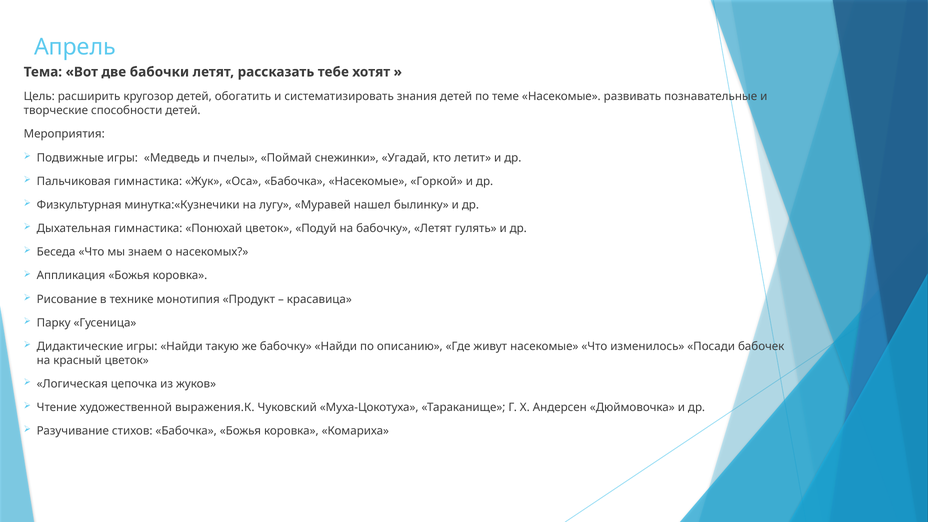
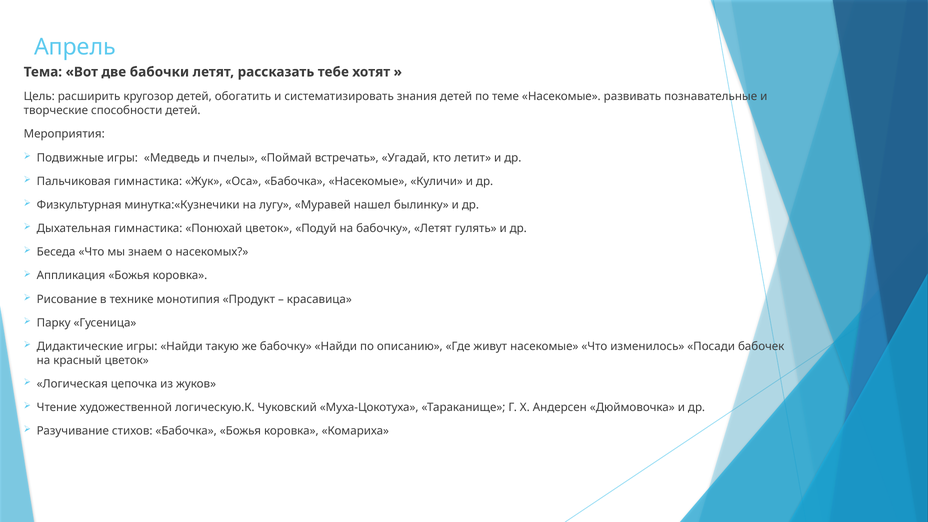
снежинки: снежинки -> встречать (347, 158)
Горкой: Горкой -> Куличи (437, 181)
выражения.К: выражения.К -> логическую.К (215, 408)
